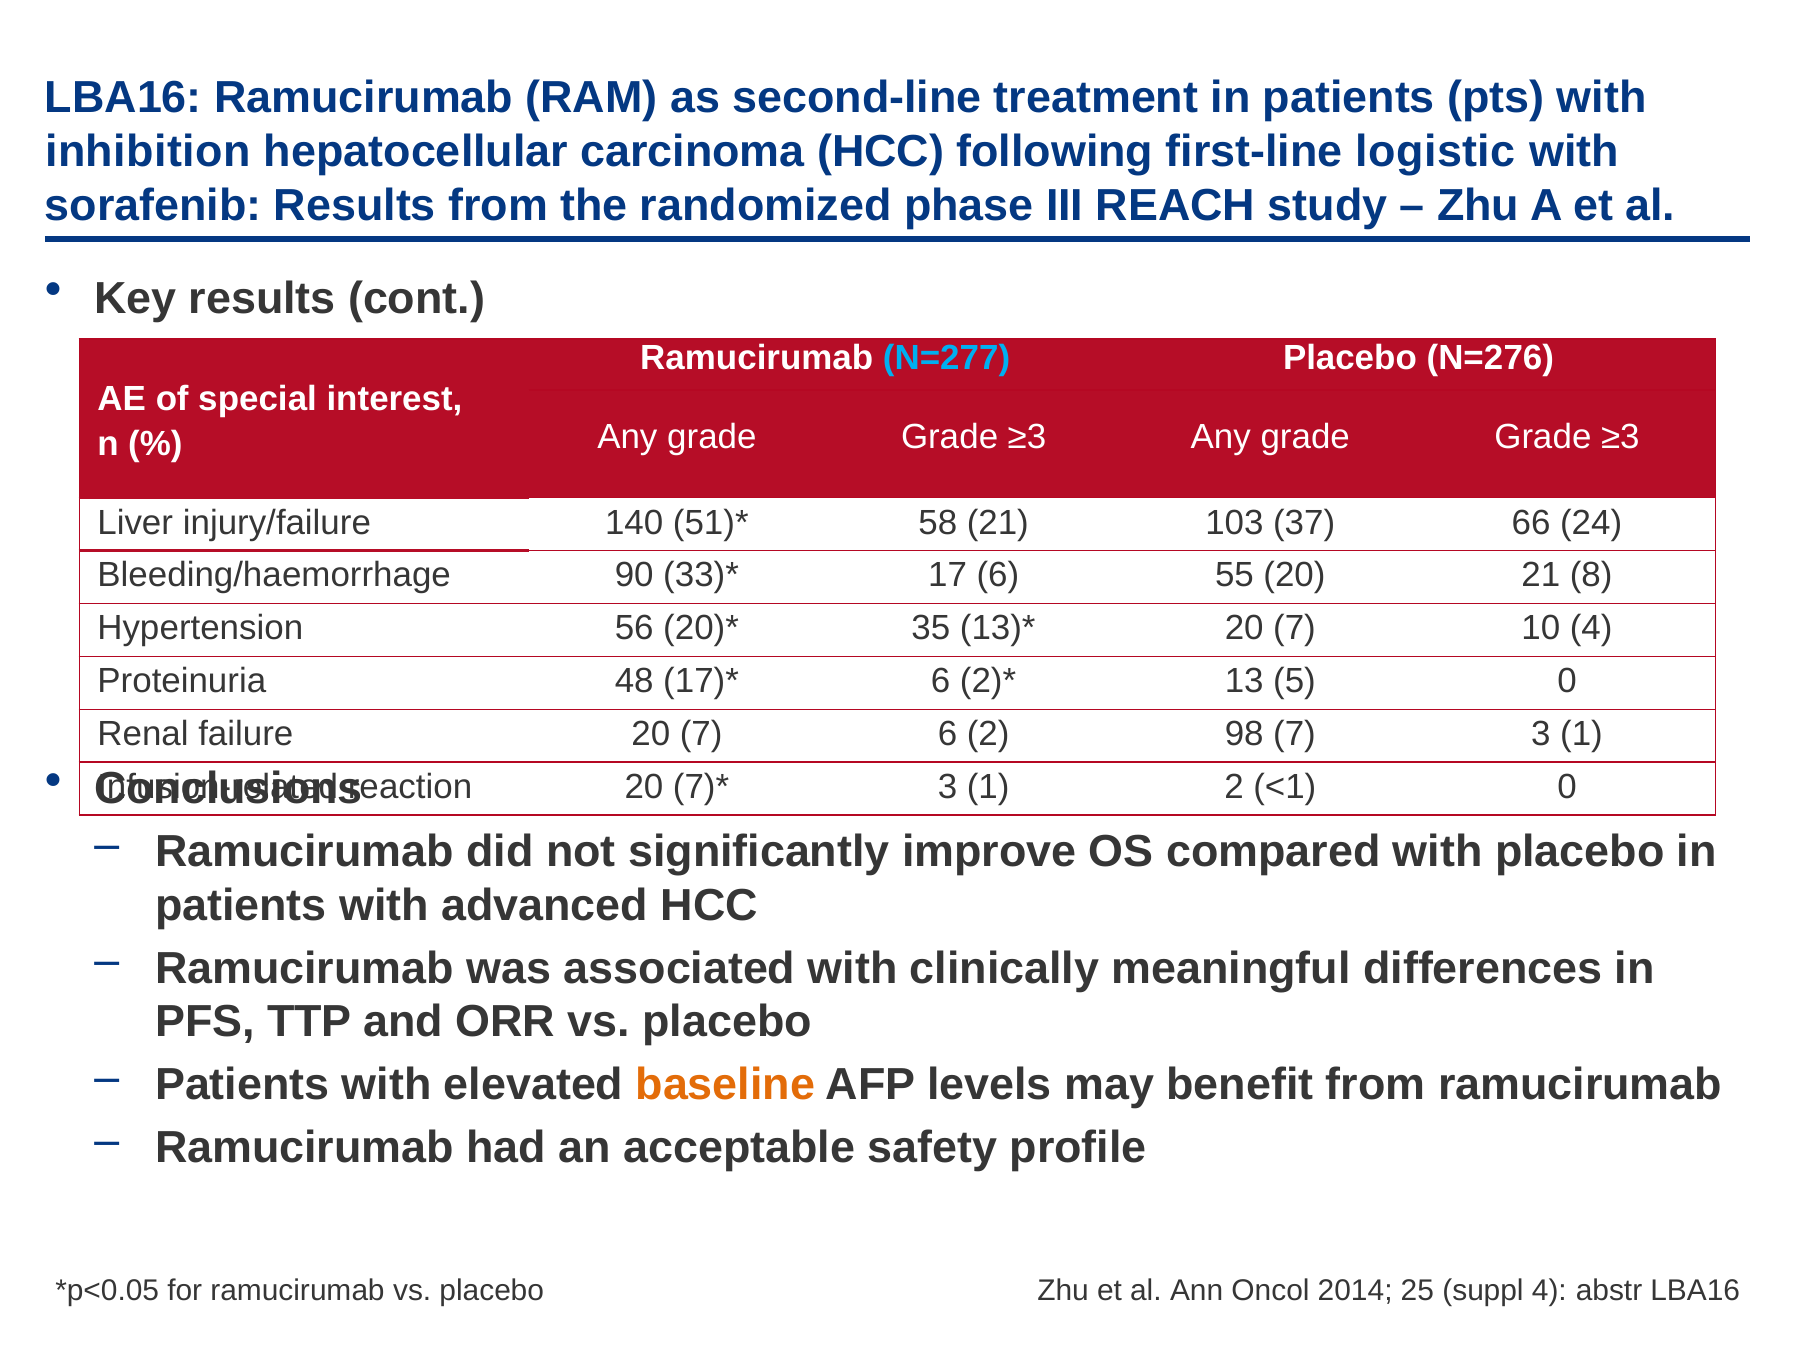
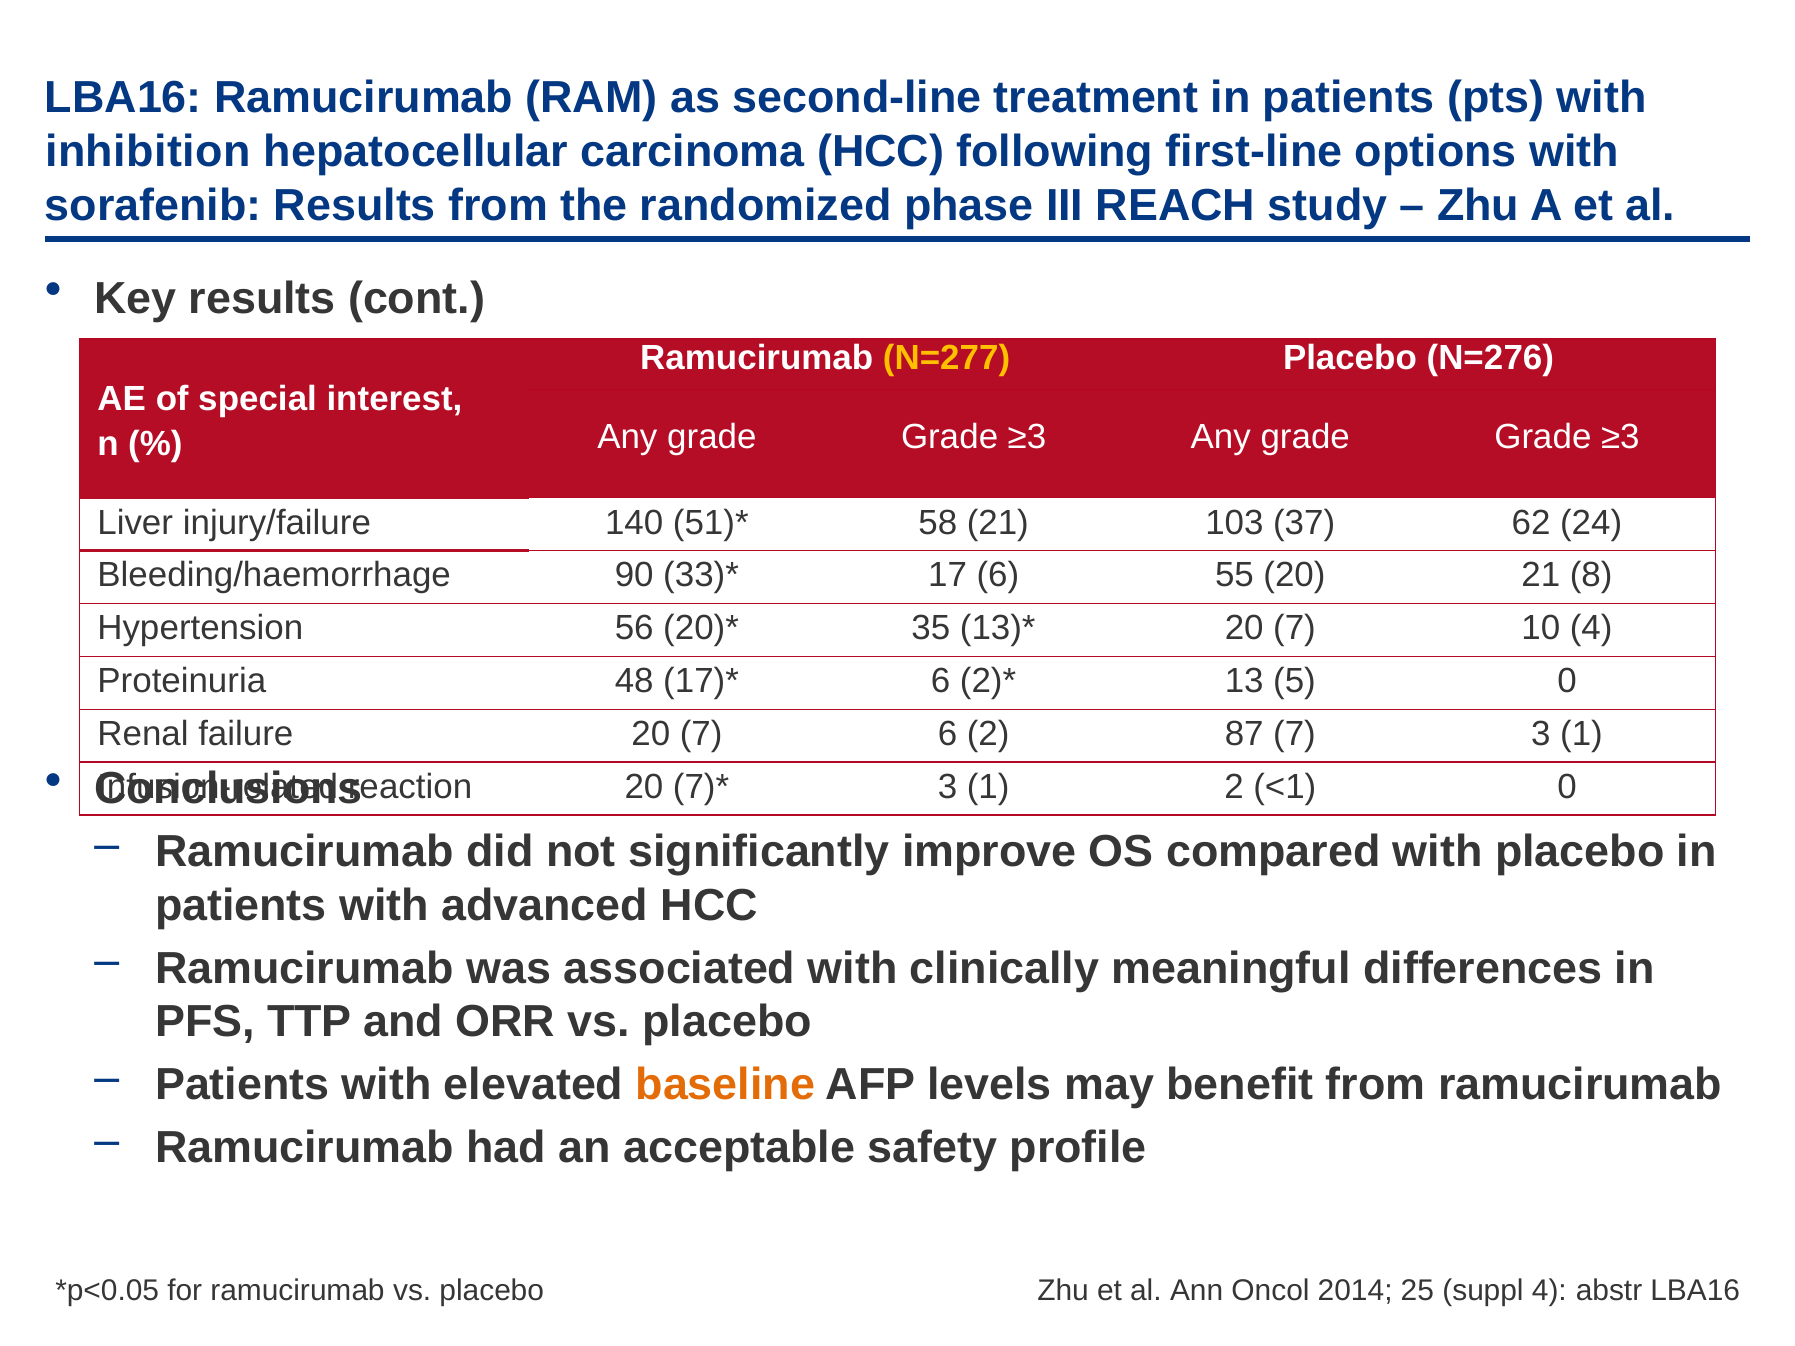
logistic: logistic -> options (1436, 152)
N=277 colour: light blue -> yellow (947, 358)
66: 66 -> 62 (1531, 523)
98: 98 -> 87 (1244, 734)
